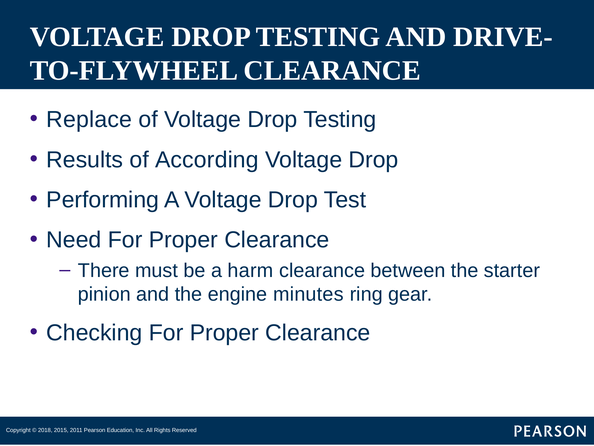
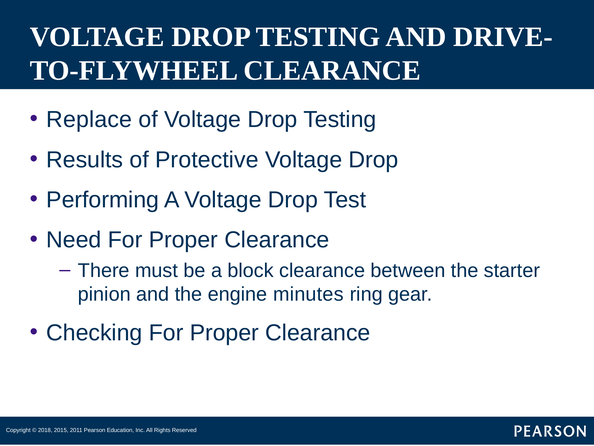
According: According -> Protective (207, 160)
harm: harm -> block (251, 270)
